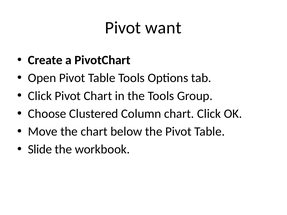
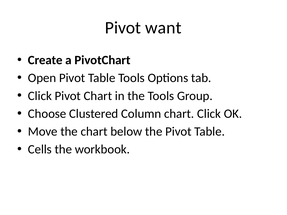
Slide: Slide -> Cells (40, 150)
